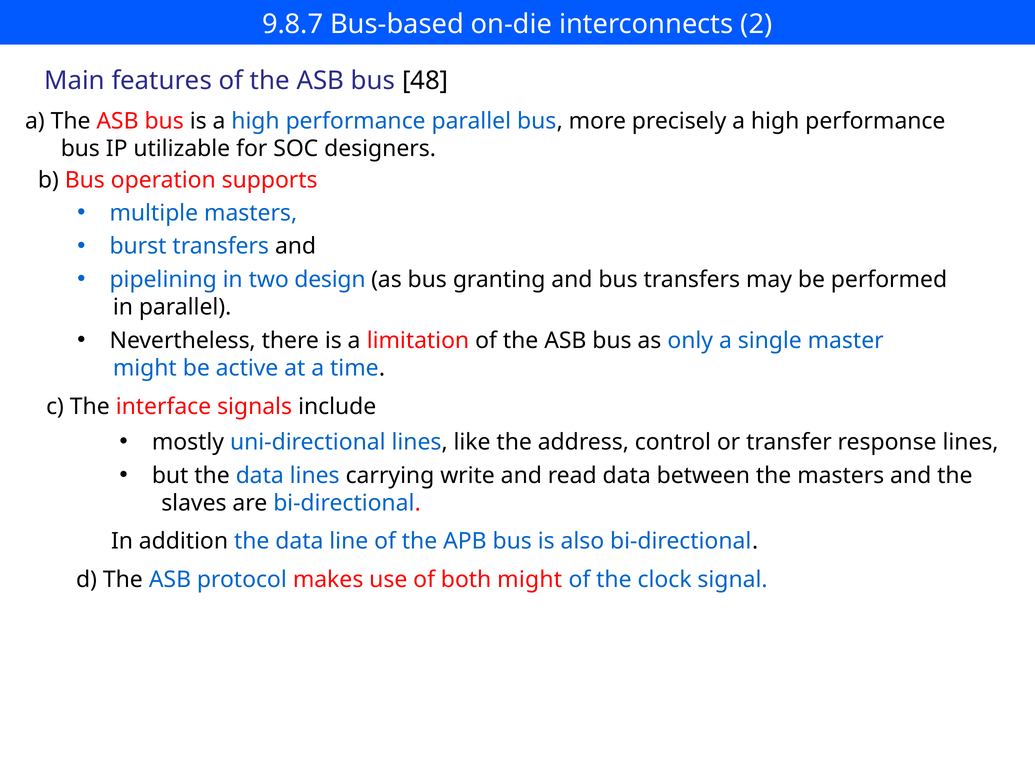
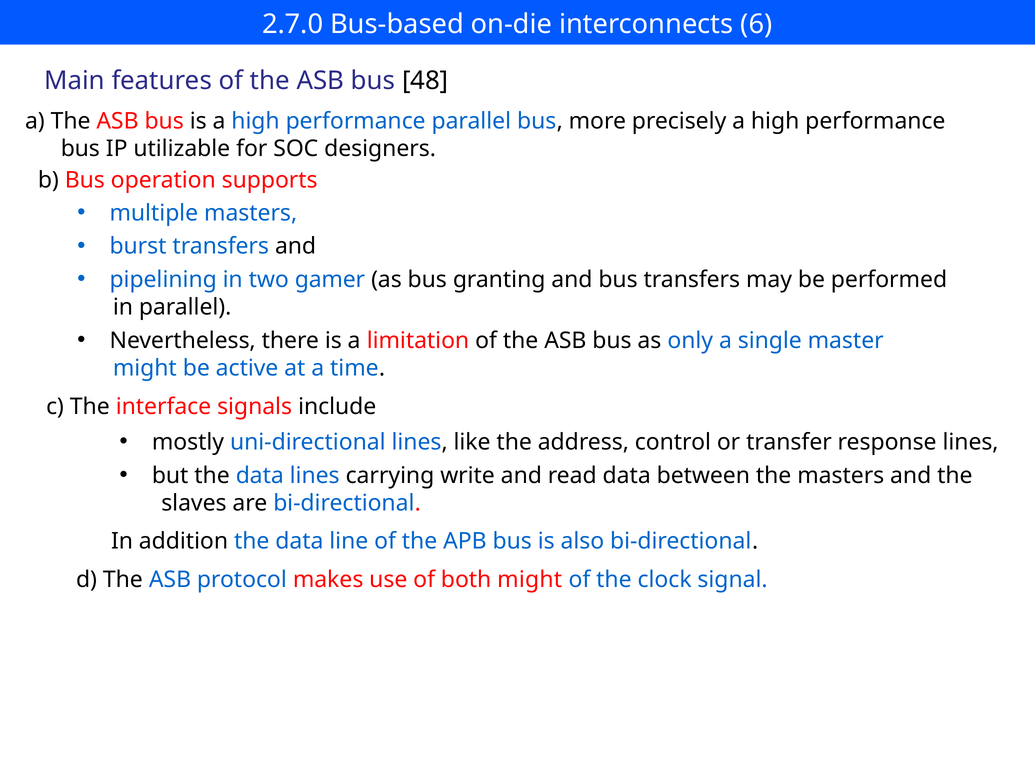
9.8.7: 9.8.7 -> 2.7.0 (293, 24)
2: 2 -> 6 (756, 24)
design: design -> gamer (330, 280)
